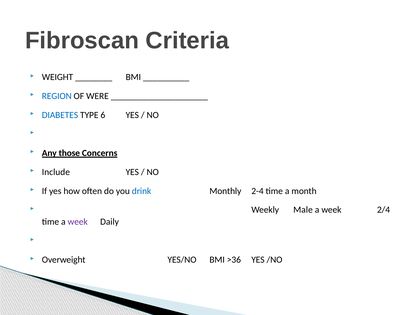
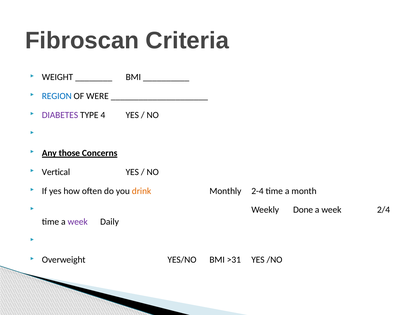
DIABETES colour: blue -> purple (60, 115)
6: 6 -> 4 (103, 115)
Include: Include -> Vertical (56, 172)
drink colour: blue -> orange (142, 190)
Male: Male -> Done (303, 209)
>36: >36 -> >31 (234, 259)
